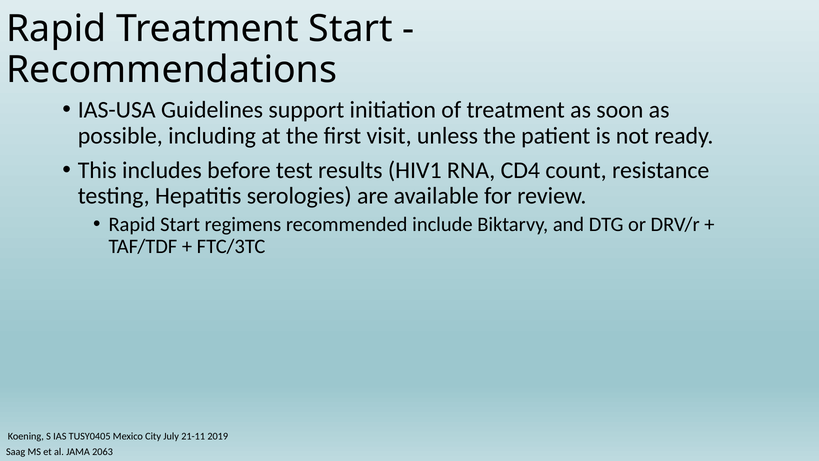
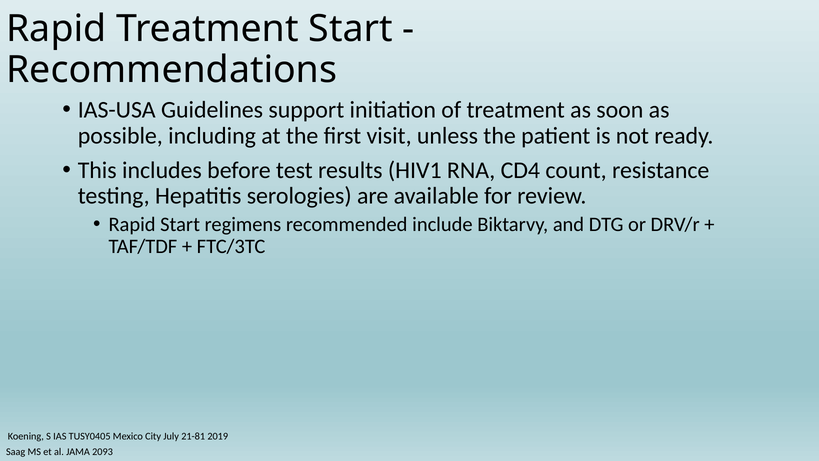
21-11: 21-11 -> 21-81 (193, 436)
2063: 2063 -> 2093 (103, 452)
